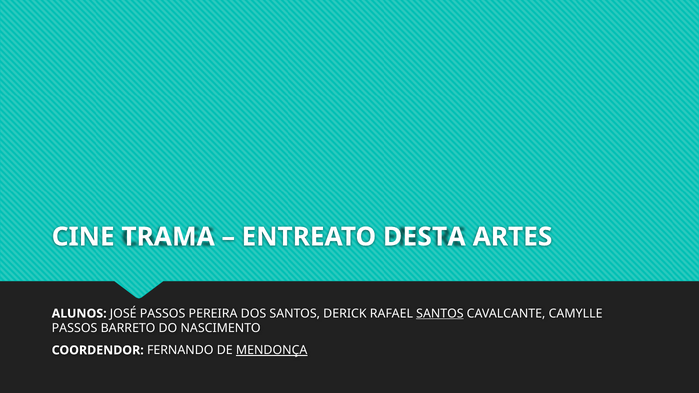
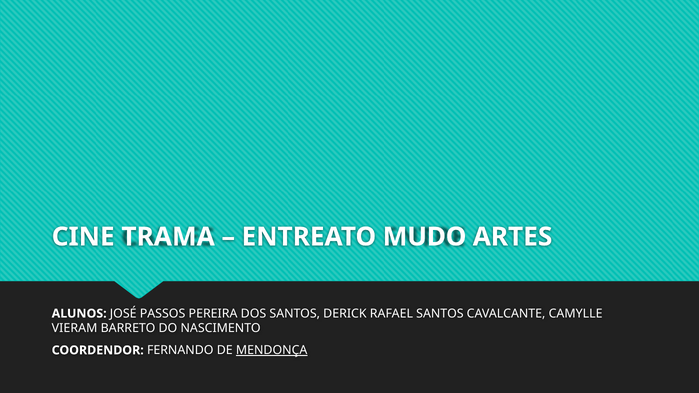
DESTA: DESTA -> MUDO (425, 237)
SANTOS underline: present -> none (440, 314)
PASSOS: PASSOS -> VIERAM (75, 329)
